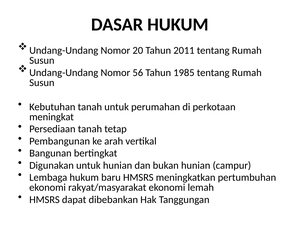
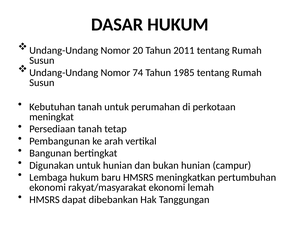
56: 56 -> 74 (138, 73)
